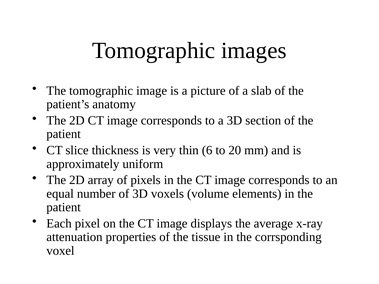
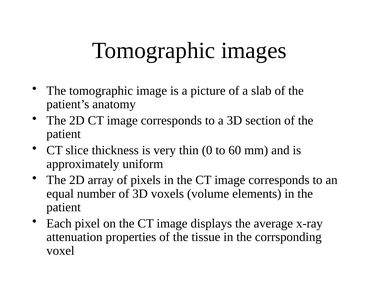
6: 6 -> 0 (207, 150)
20: 20 -> 60 (235, 150)
